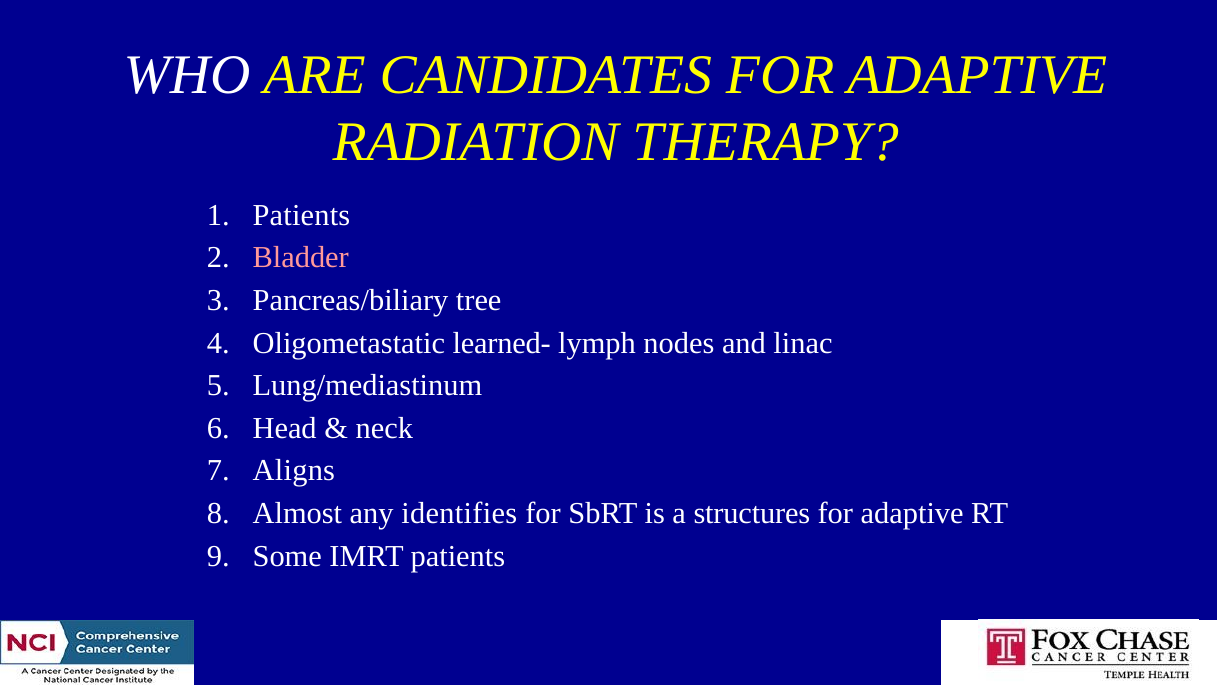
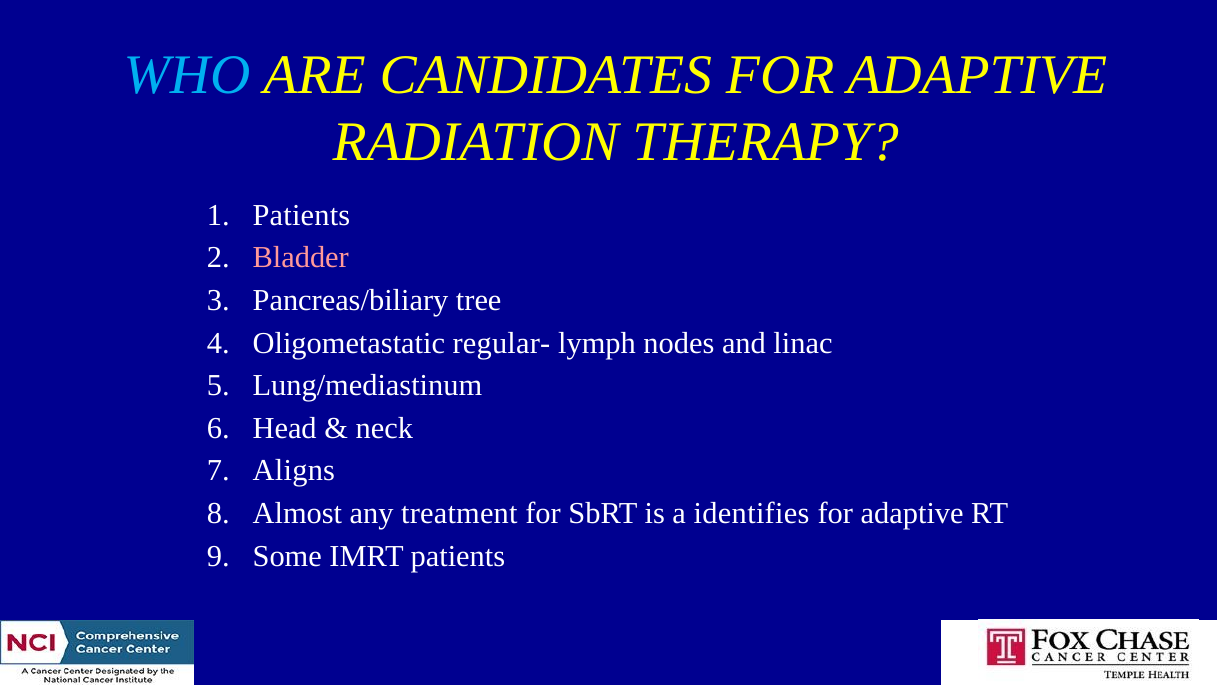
WHO colour: white -> light blue (187, 75)
learned-: learned- -> regular- (501, 343)
identifies: identifies -> treatment (459, 513)
structures: structures -> identifies (752, 513)
